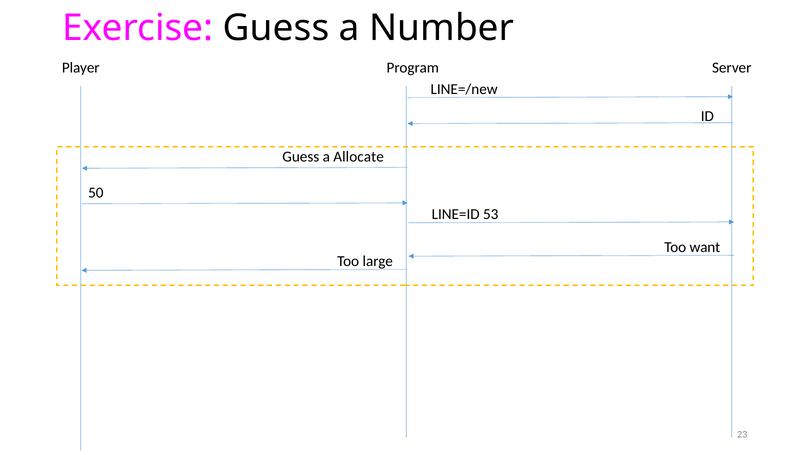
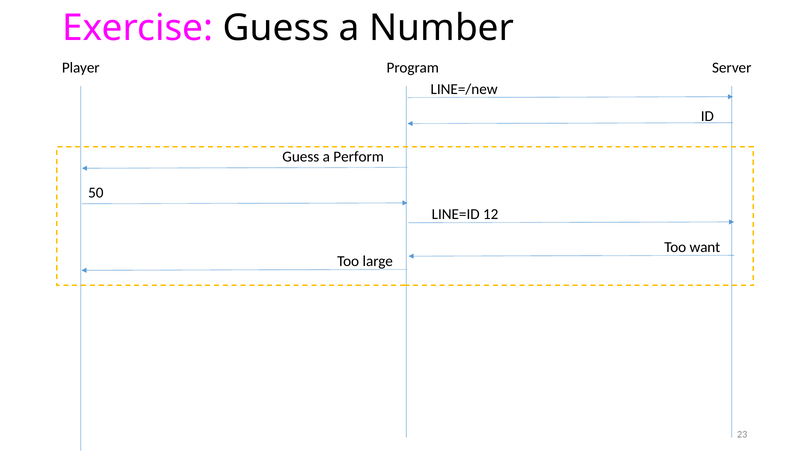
Allocate: Allocate -> Perform (359, 157)
53: 53 -> 12 (491, 214)
